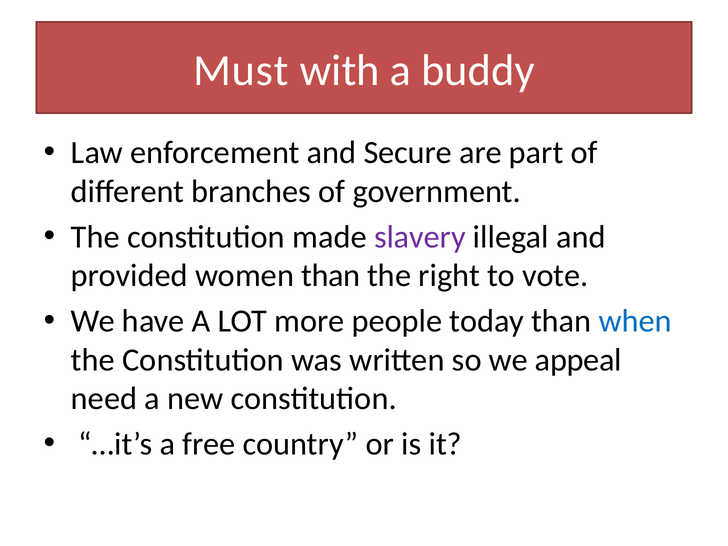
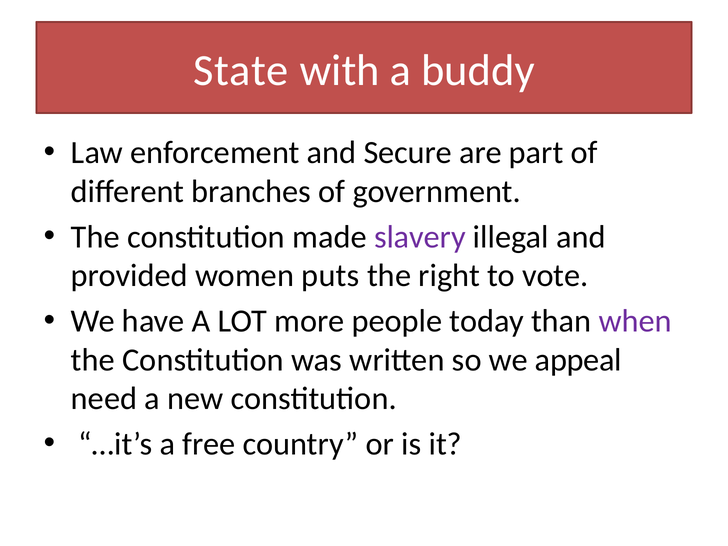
Must: Must -> State (241, 70)
women than: than -> puts (330, 276)
when colour: blue -> purple (635, 321)
